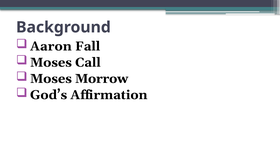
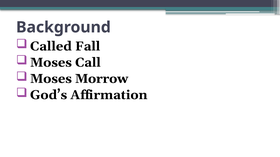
Aaron: Aaron -> Called (51, 46)
